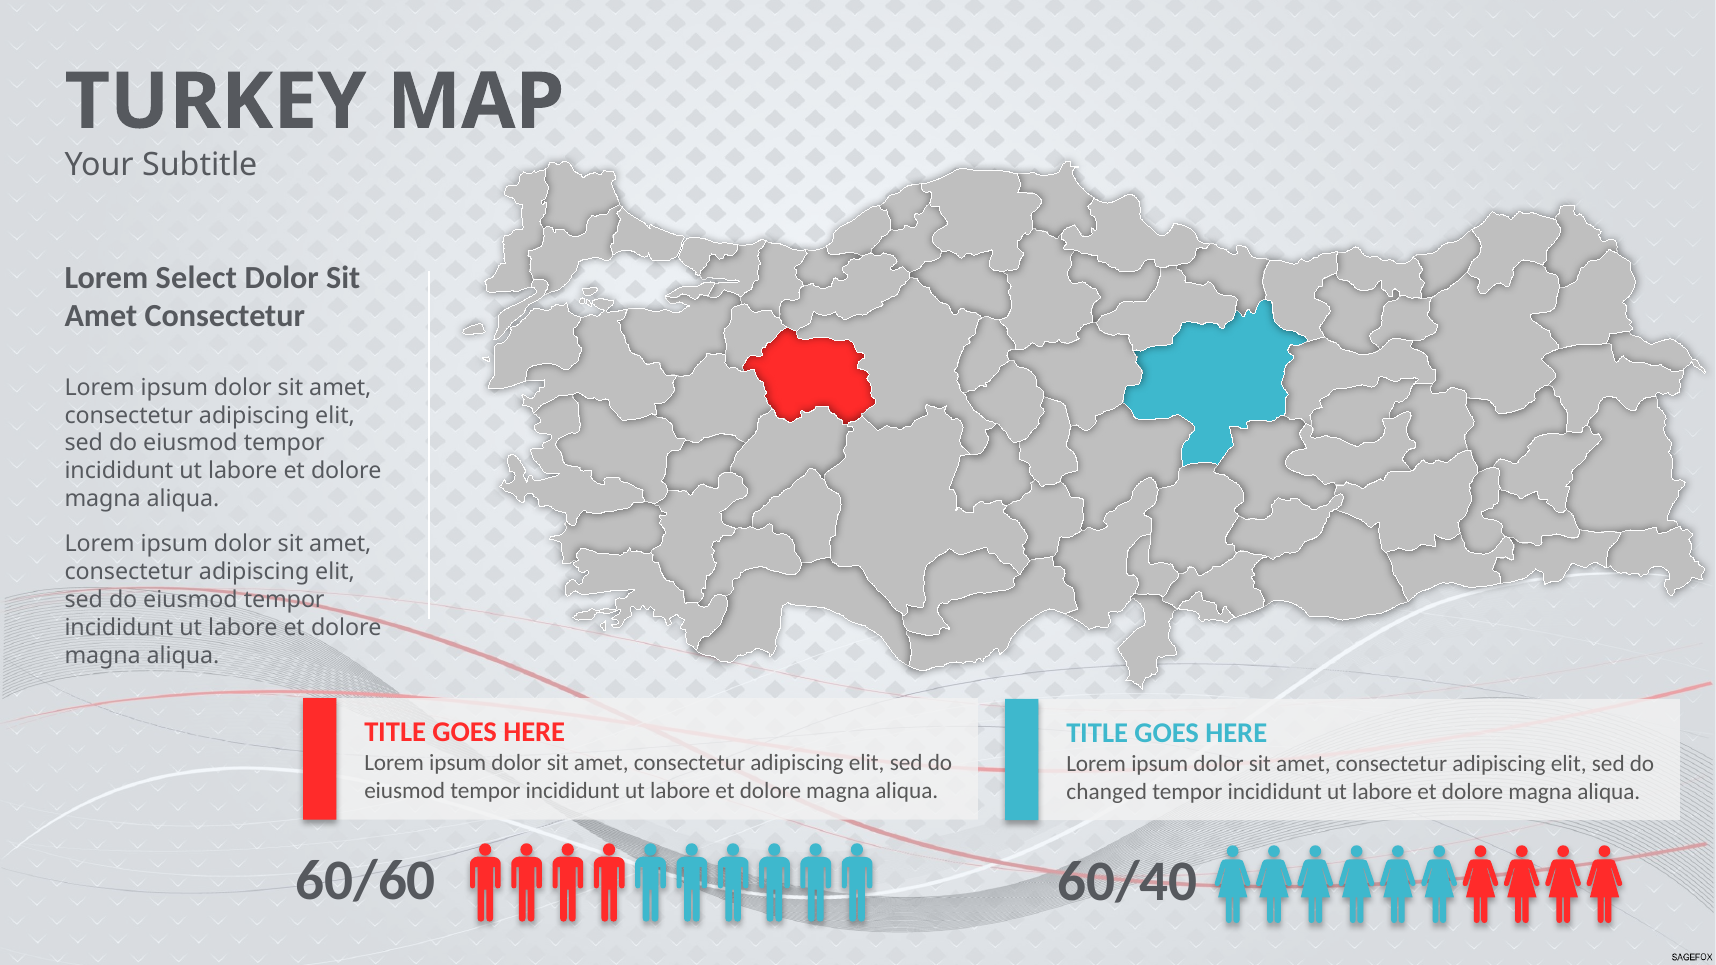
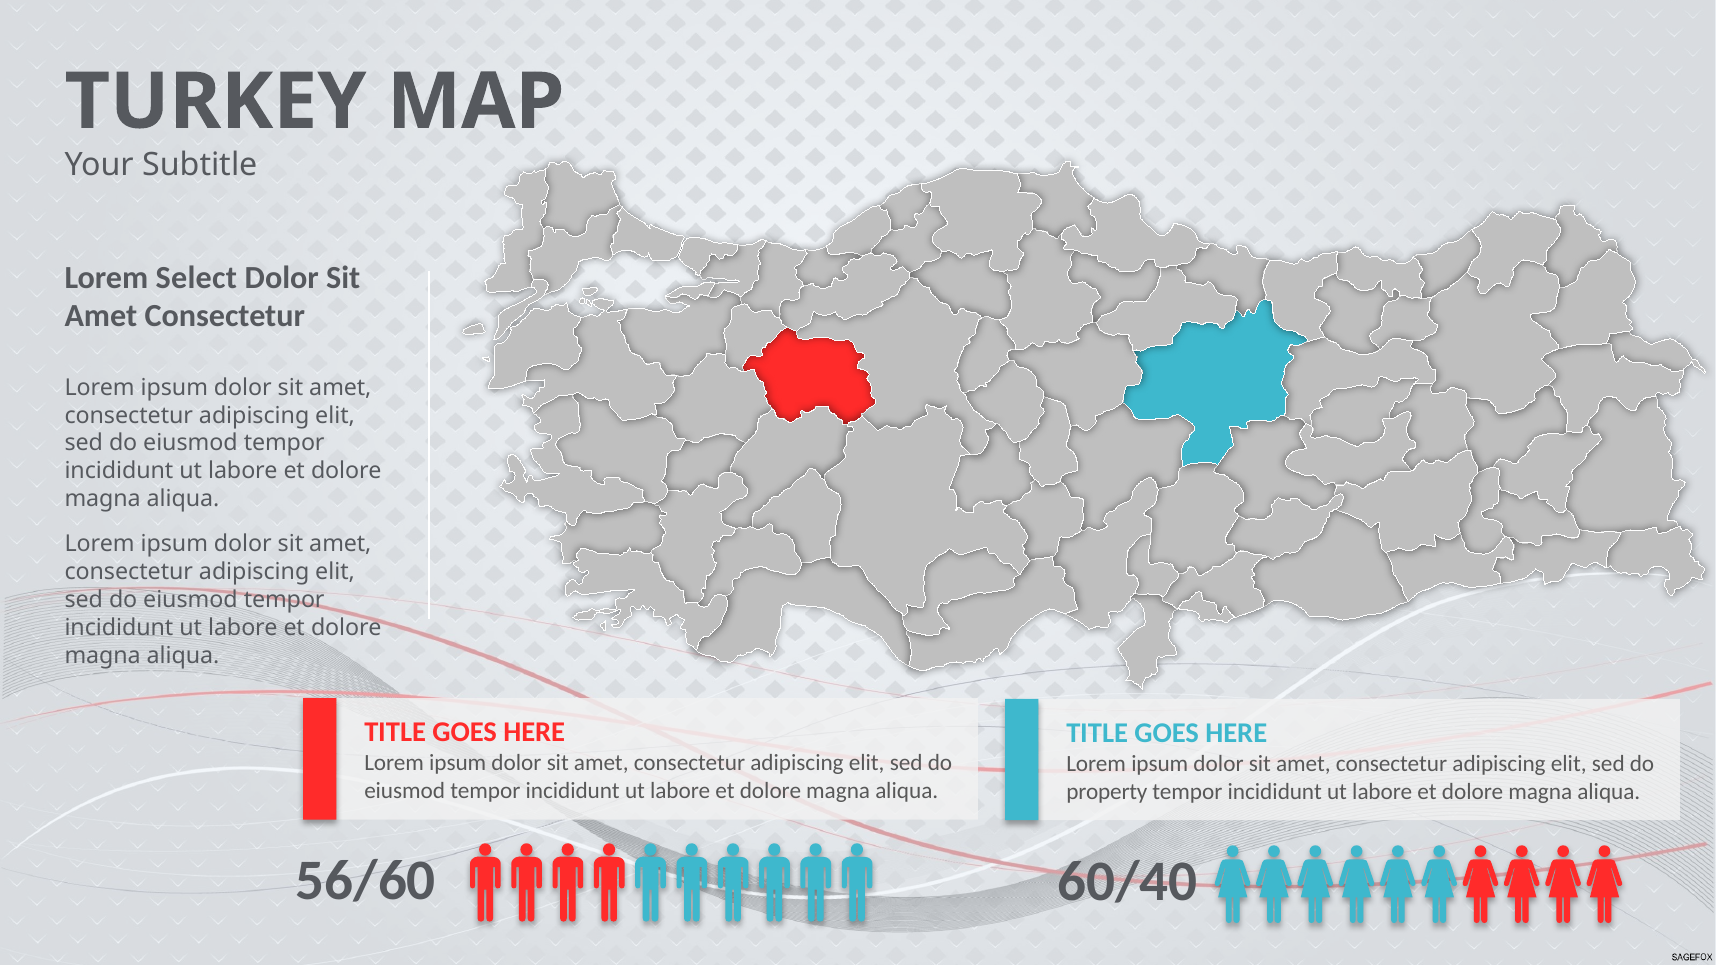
changed: changed -> property (1107, 792)
60/60: 60/60 -> 56/60 (366, 881)
